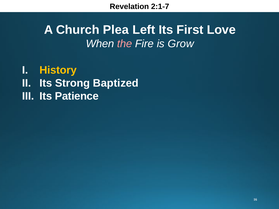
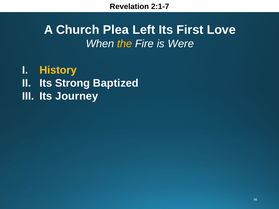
the colour: pink -> yellow (125, 44)
Grow: Grow -> Were (181, 44)
Patience: Patience -> Journey (77, 96)
